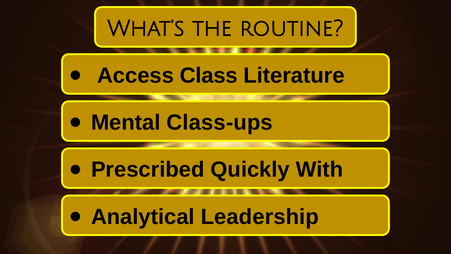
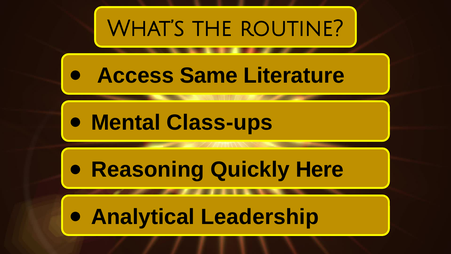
Class: Class -> Same (209, 75)
Prescribed: Prescribed -> Reasoning (148, 169)
With: With -> Here (320, 169)
